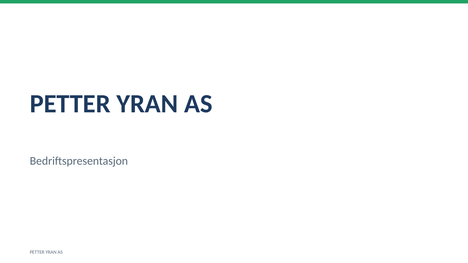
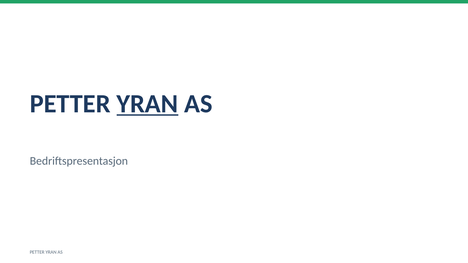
YRAN underline: none -> present (147, 104)
